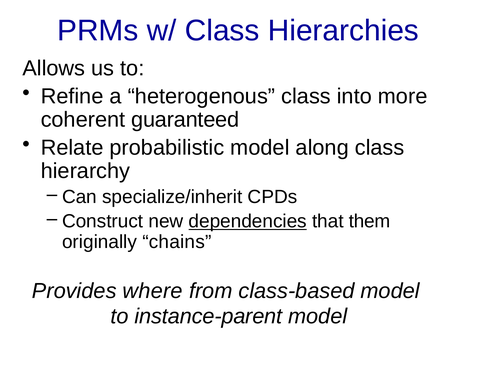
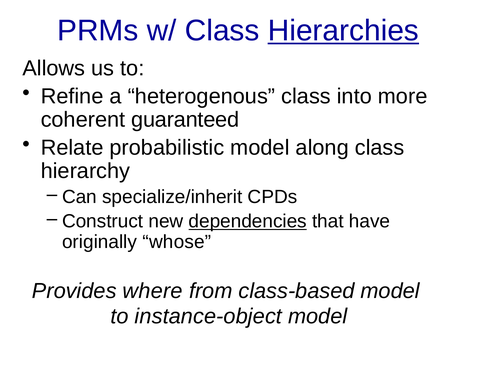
Hierarchies underline: none -> present (343, 31)
them: them -> have (370, 221)
chains: chains -> whose (177, 242)
instance-parent: instance-parent -> instance-object (208, 316)
